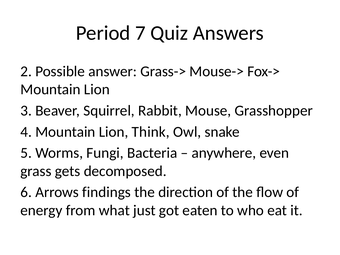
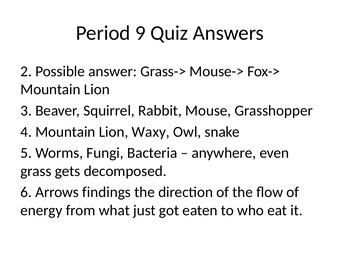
7: 7 -> 9 (140, 33)
Think: Think -> Waxy (151, 132)
